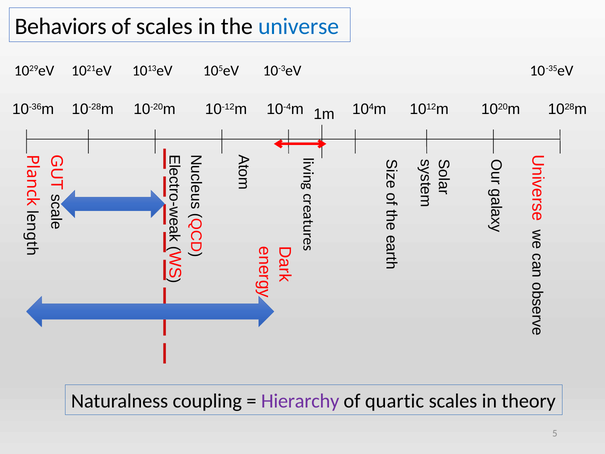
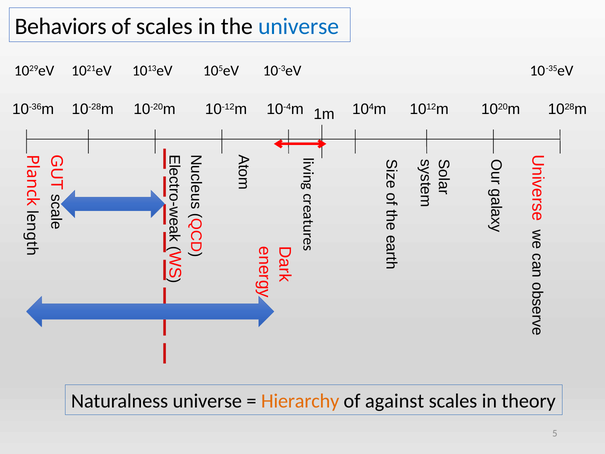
Naturalness coupling: coupling -> universe (207, 401)
Hierarchy colour: purple -> orange (300, 401)
quartic: quartic -> against (395, 401)
